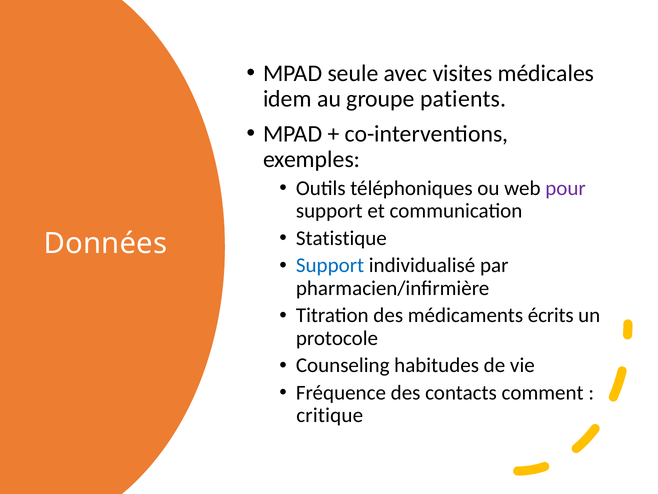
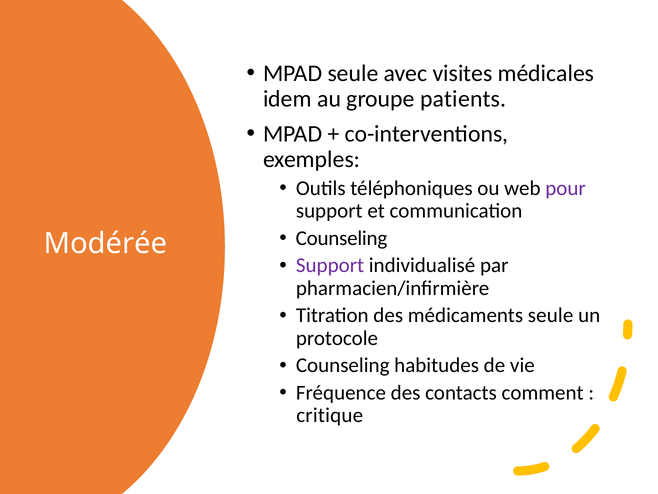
Statistique: Statistique -> Counseling (341, 238)
Données: Données -> Modérée (106, 243)
Support colour: blue -> purple (330, 265)
médicaments écrits: écrits -> seule (551, 315)
